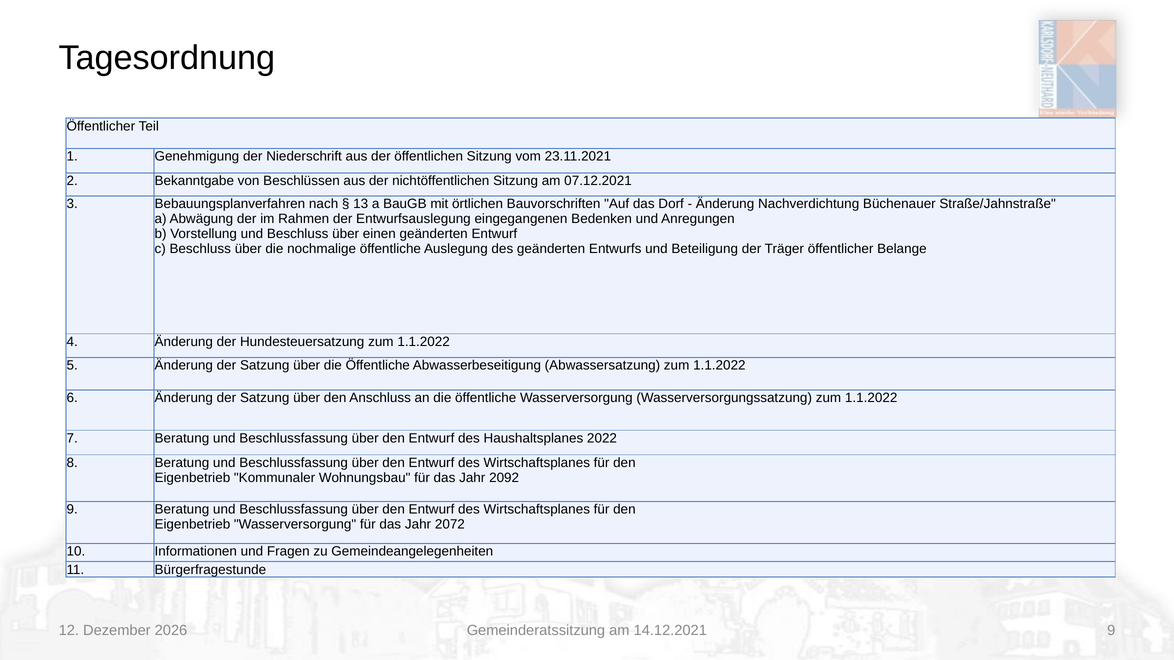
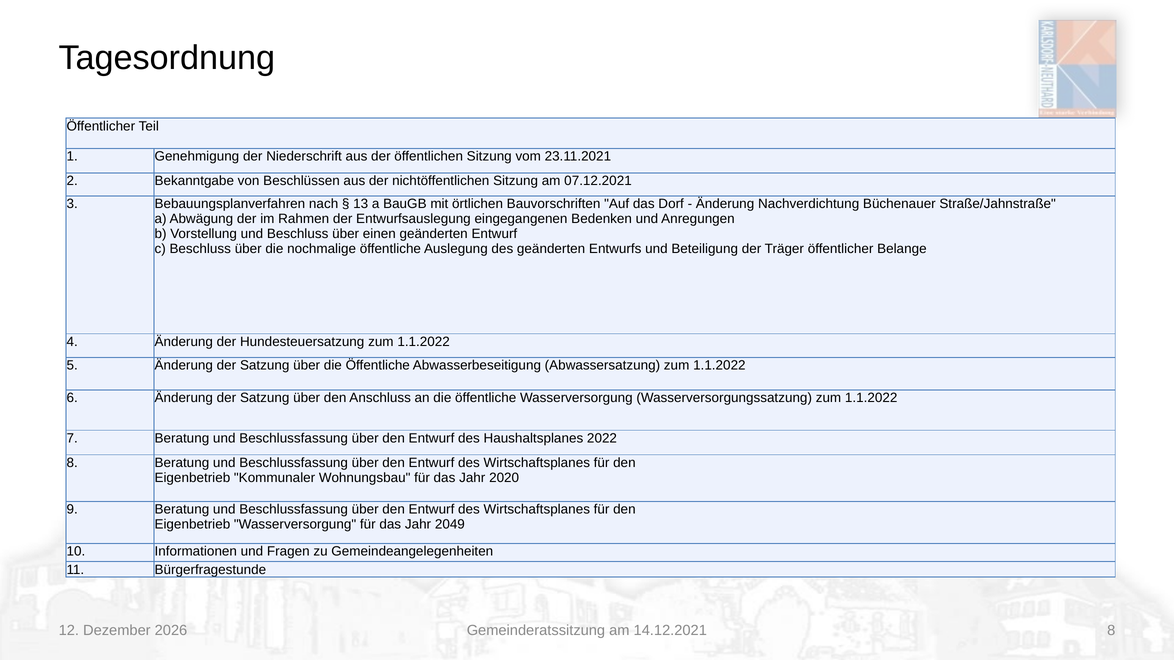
2092: 2092 -> 2020 (504, 478)
2072: 2072 -> 2049 (450, 525)
14.12.2021 9: 9 -> 8 (1111, 631)
